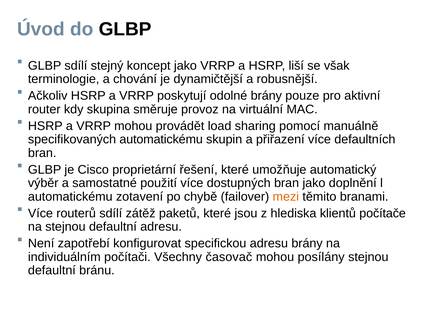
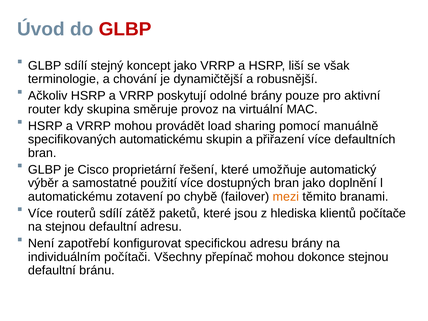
GLBP colour: black -> red (125, 29)
časovač: časovač -> přepínač (229, 257)
posílány: posílány -> dokonce (321, 257)
